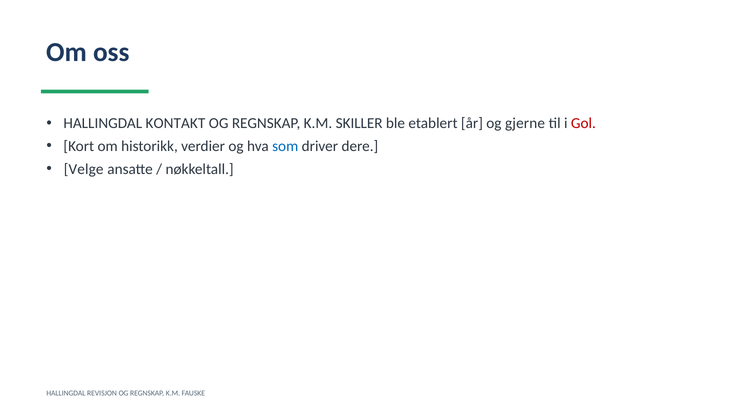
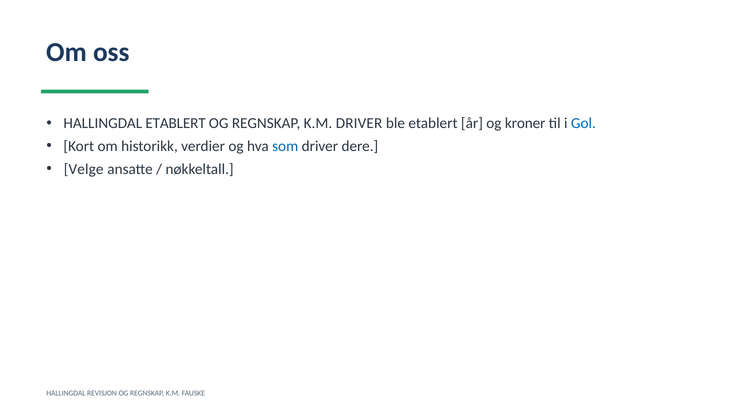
HALLINGDAL KONTAKT: KONTAKT -> ETABLERT (176, 123)
K.M SKILLER: SKILLER -> DRIVER (359, 123)
gjerne: gjerne -> kroner (525, 123)
Gol colour: red -> blue (583, 123)
